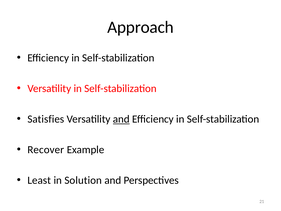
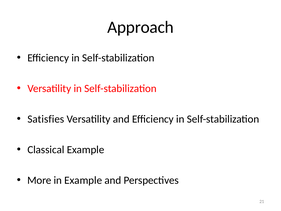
and underline: present -> none (121, 119)
Recover: Recover -> Classical (46, 150)
Least: Least -> More (39, 180)
in Solution: Solution -> Example (83, 180)
